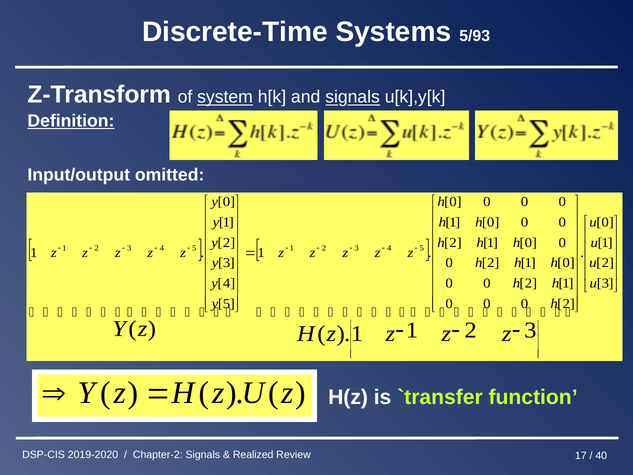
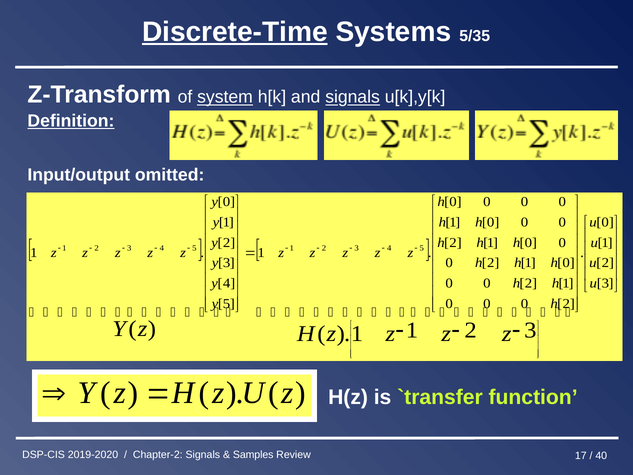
Discrete-Time underline: none -> present (235, 32)
5/93: 5/93 -> 5/35 (475, 36)
Realized: Realized -> Samples (253, 454)
